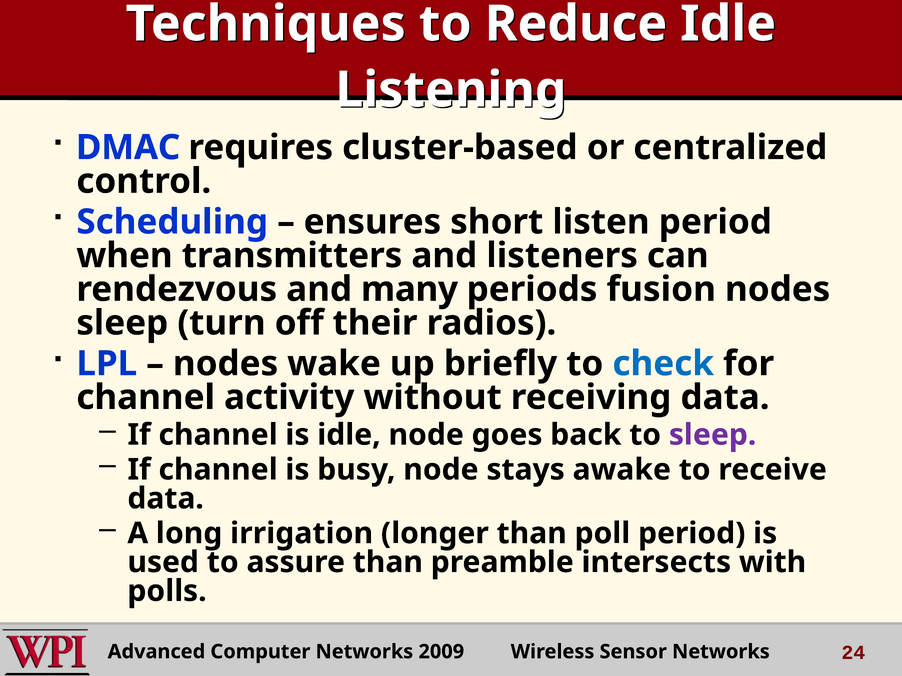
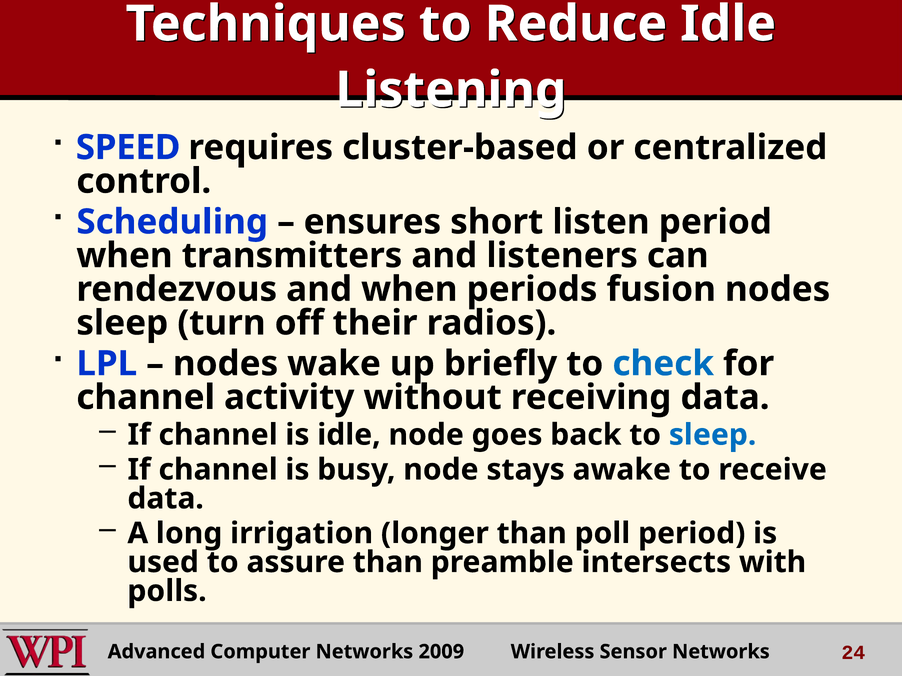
DMAC: DMAC -> SPEED (128, 148)
and many: many -> when (409, 289)
sleep colour: purple -> blue (713, 435)
